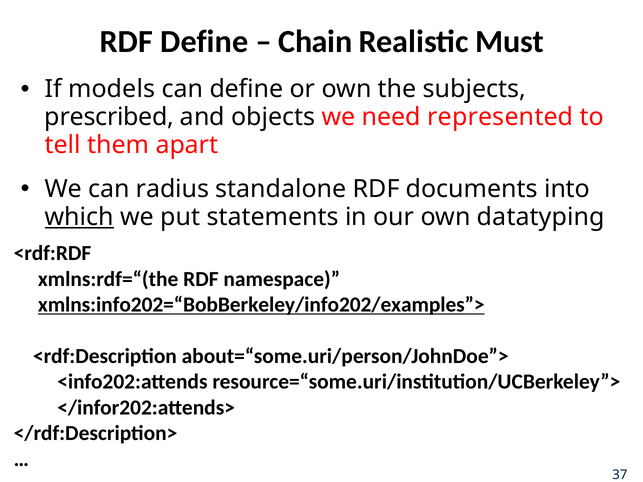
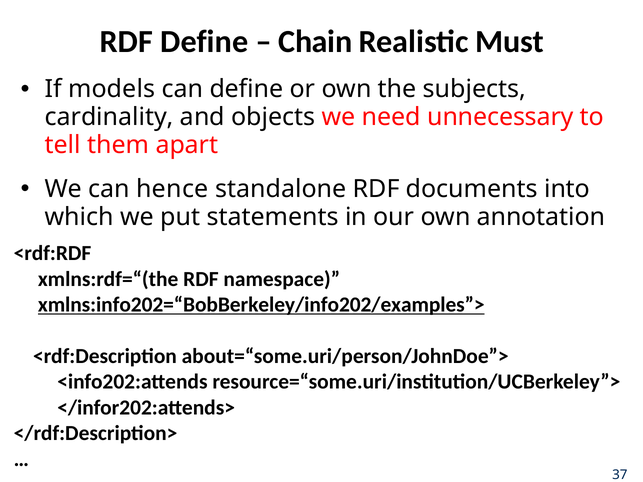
prescribed: prescribed -> cardinality (109, 117)
represented: represented -> unnecessary (500, 117)
radius: radius -> hence (172, 189)
which underline: present -> none (79, 217)
datatyping: datatyping -> annotation (541, 217)
